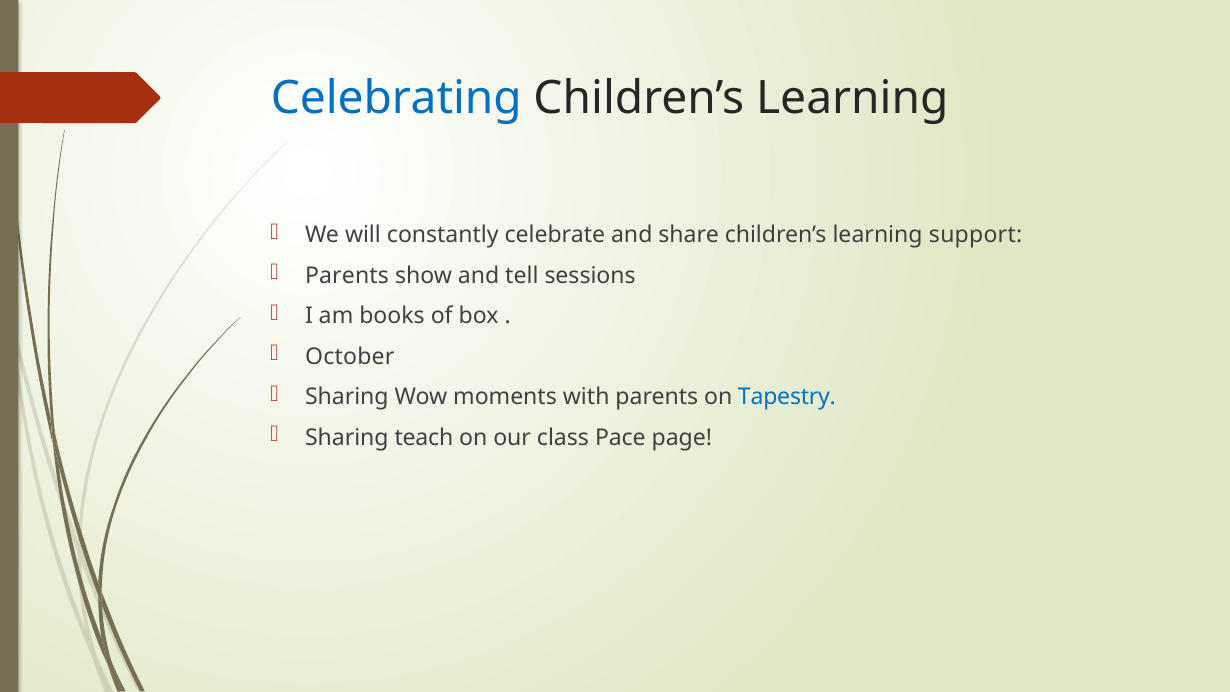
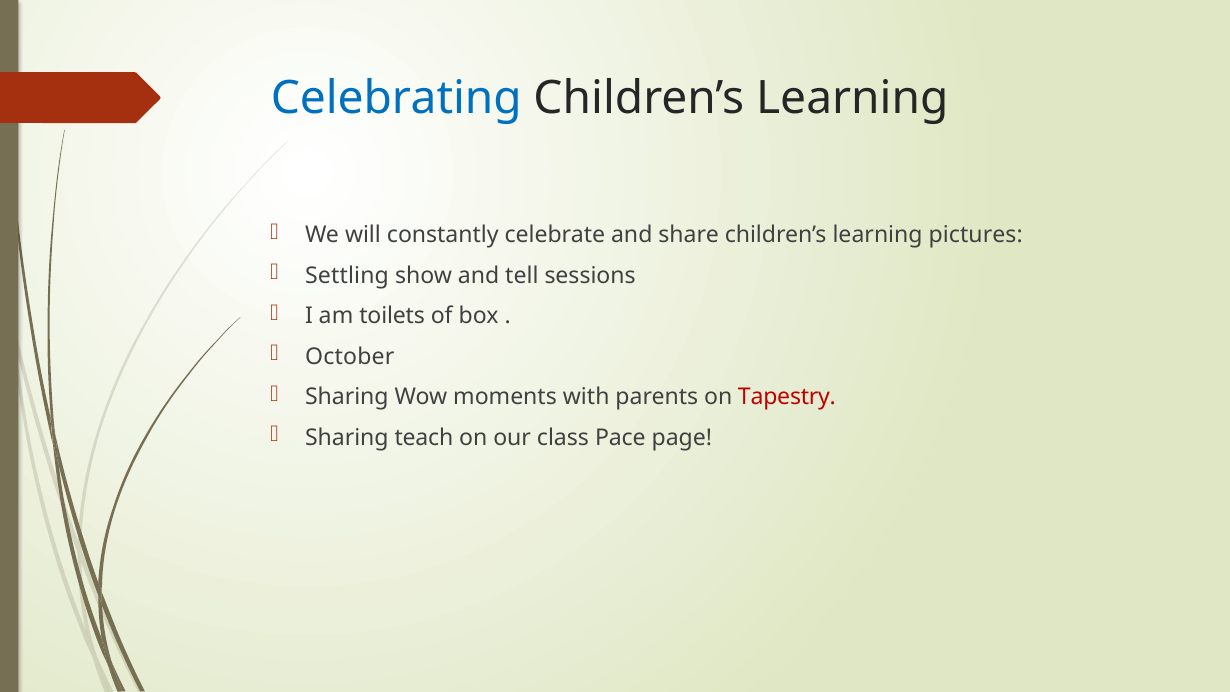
support: support -> pictures (976, 235)
Parents: Parents -> Settling (347, 276)
books: books -> toilets (392, 316)
Tapestry colour: blue -> red (787, 397)
